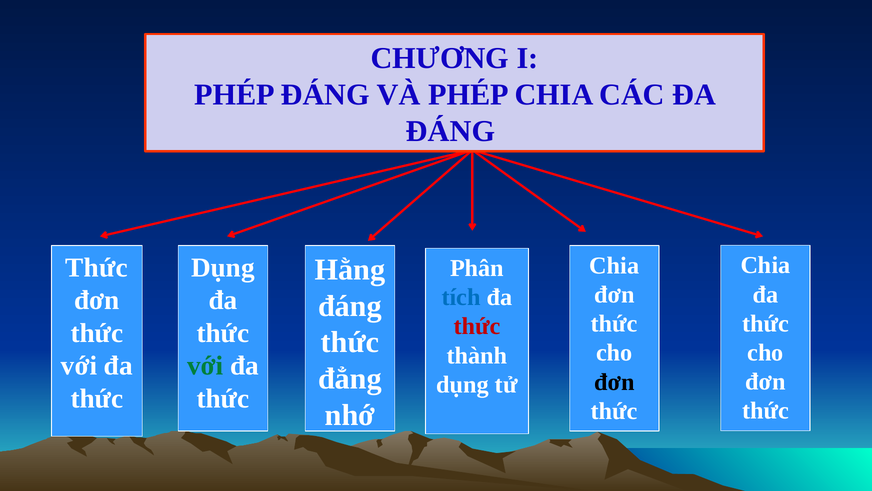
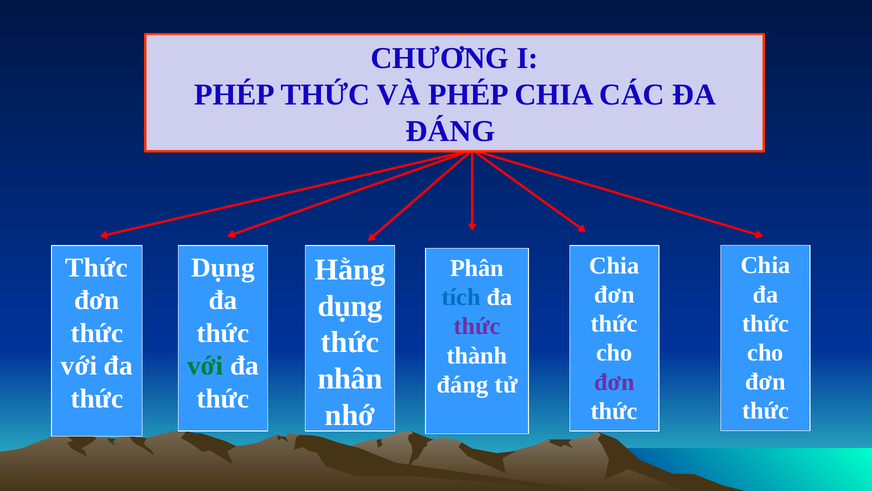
PHÉP ĐÁNG: ĐÁNG -> THỨC (325, 95)
đáng: đáng -> dụng (350, 306)
thức colour: red -> purple (477, 326)
đẳng: đẳng -> nhân (350, 378)
đơn colour: black -> purple (614, 382)
dụng: dụng -> đáng (463, 384)
